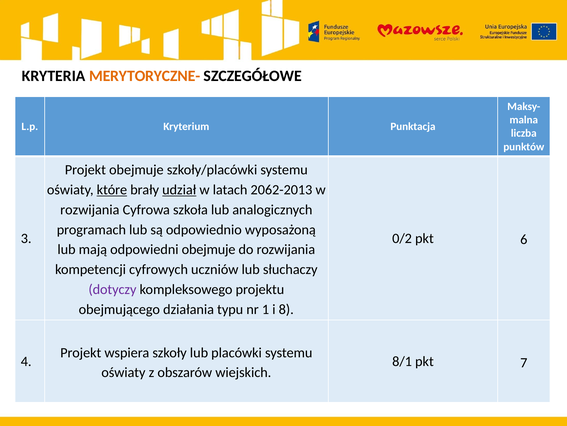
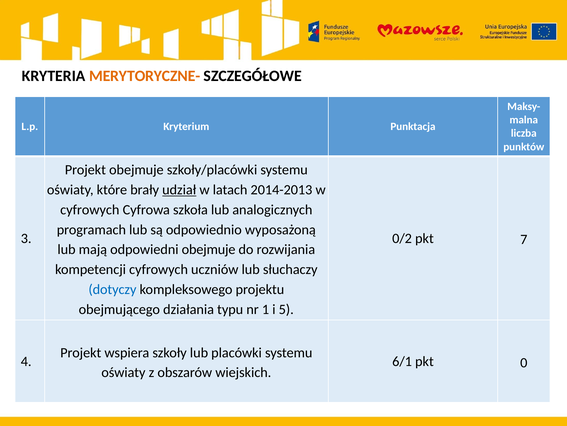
które underline: present -> none (112, 189)
2062-2013: 2062-2013 -> 2014-2013 (281, 189)
rozwijania: rozwijania -> cyfrowych (90, 209)
6: 6 -> 7 (524, 239)
dotyczy colour: purple -> blue (112, 289)
8: 8 -> 5 (286, 309)
8/1: 8/1 -> 6/1 (402, 361)
7: 7 -> 0 (524, 362)
